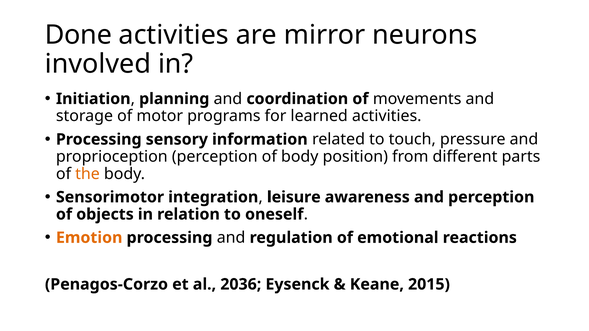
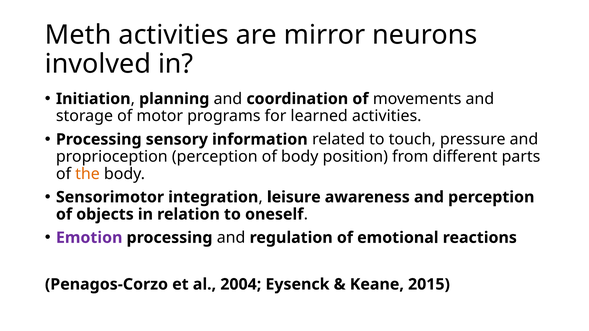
Done: Done -> Meth (78, 35)
Emotion colour: orange -> purple (89, 238)
2036: 2036 -> 2004 (241, 285)
